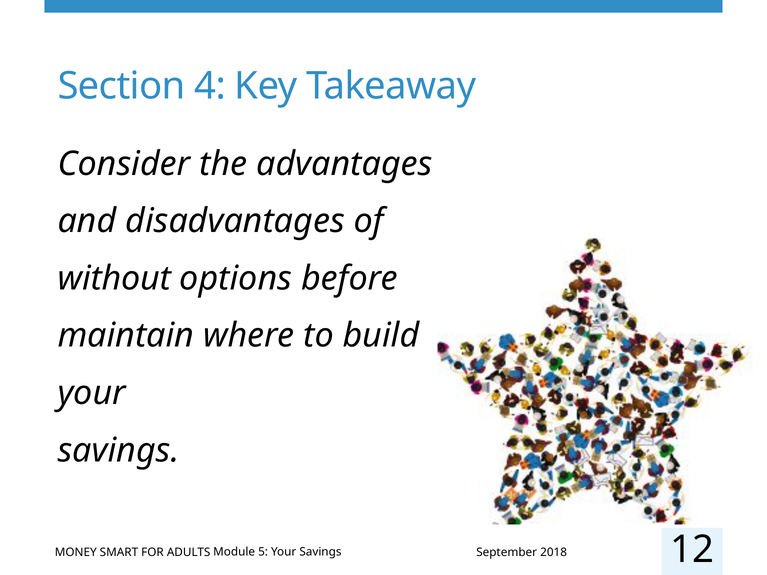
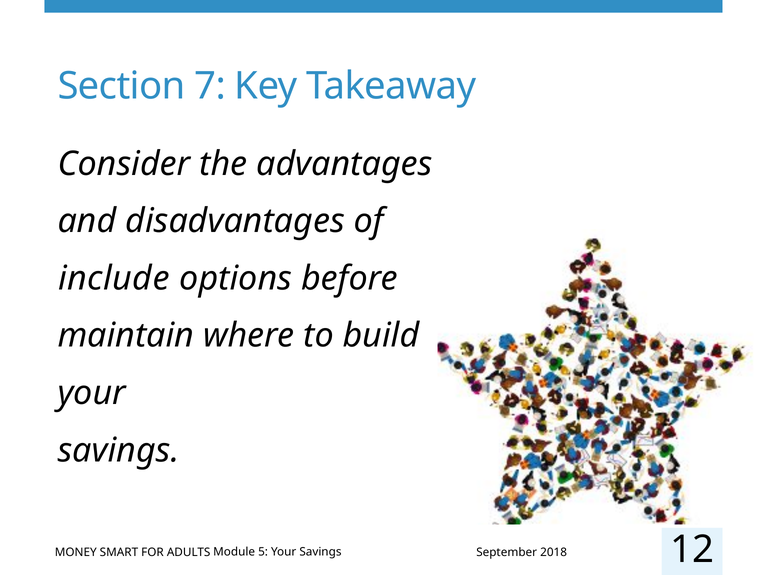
4: 4 -> 7 (210, 86)
without: without -> include (114, 279)
